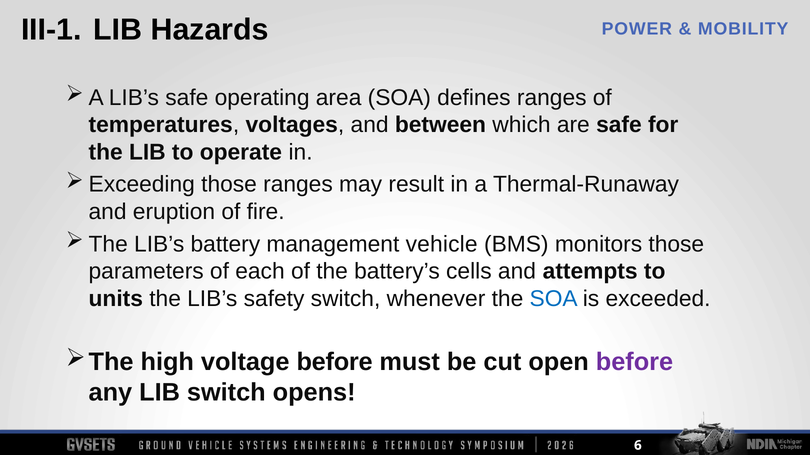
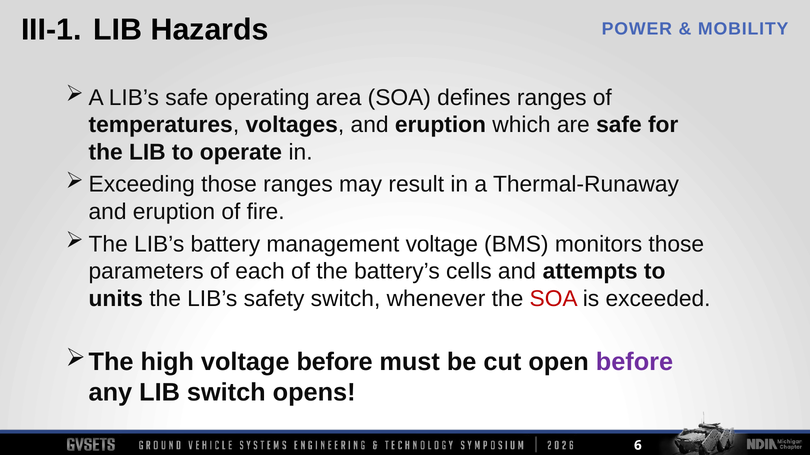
voltages and between: between -> eruption (440, 125)
management vehicle: vehicle -> voltage (442, 244)
SOA colour: blue -> red (554, 299)
